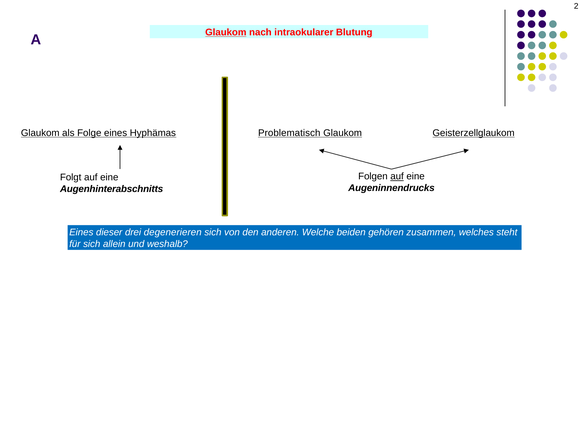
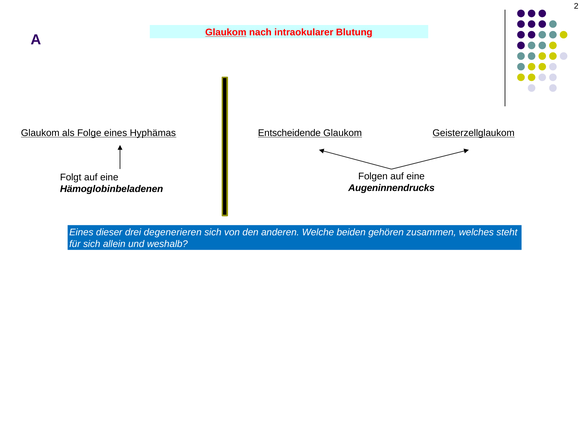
Problematisch: Problematisch -> Entscheidende (289, 133)
auf underline: present -> none (397, 176)
Augenhinterabschnitts: Augenhinterabschnitts -> Hämoglobinbeladenen (112, 189)
